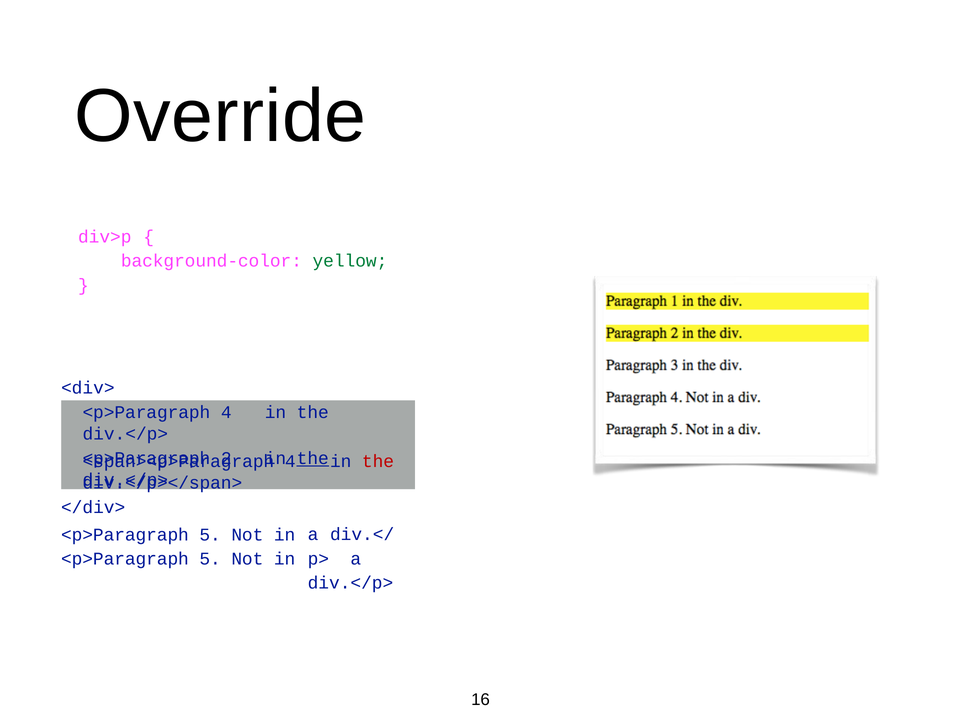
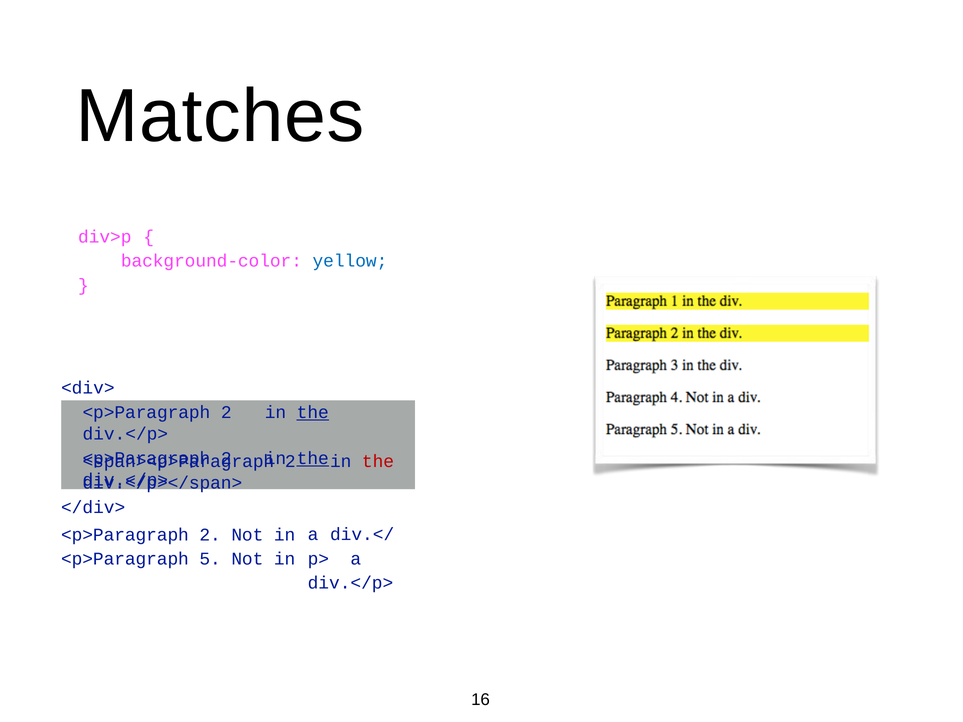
Override: Override -> Matches (220, 116)
yellow colour: green -> blue (350, 261)
4: 4 -> 2 (226, 413)
the underline: none -> present (313, 413)
4: 4 -> 2 (290, 462)
5: 5 -> 2 (210, 535)
